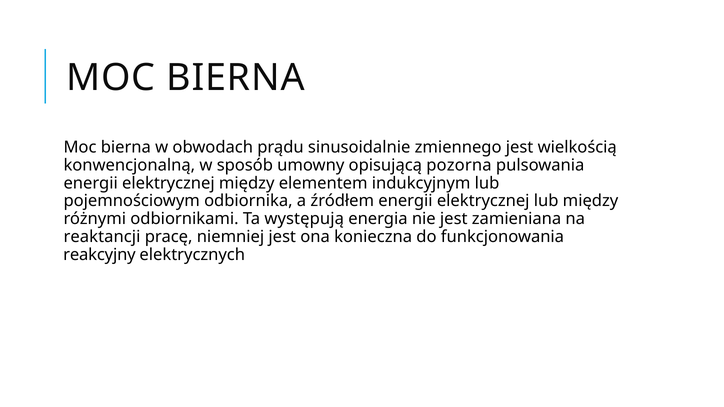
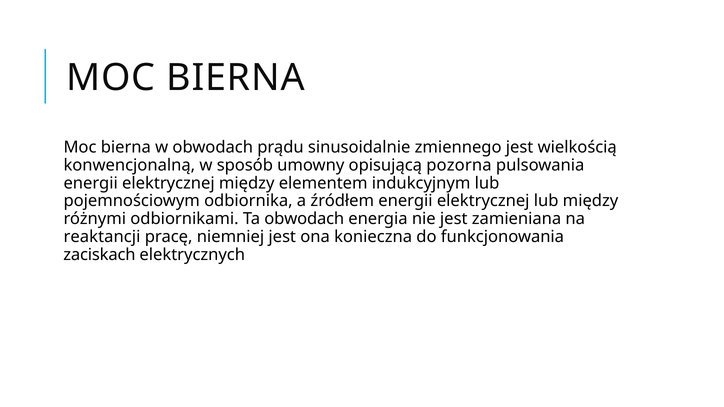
Ta występują: występują -> obwodach (304, 219)
reakcyjny: reakcyjny -> zaciskach (99, 255)
